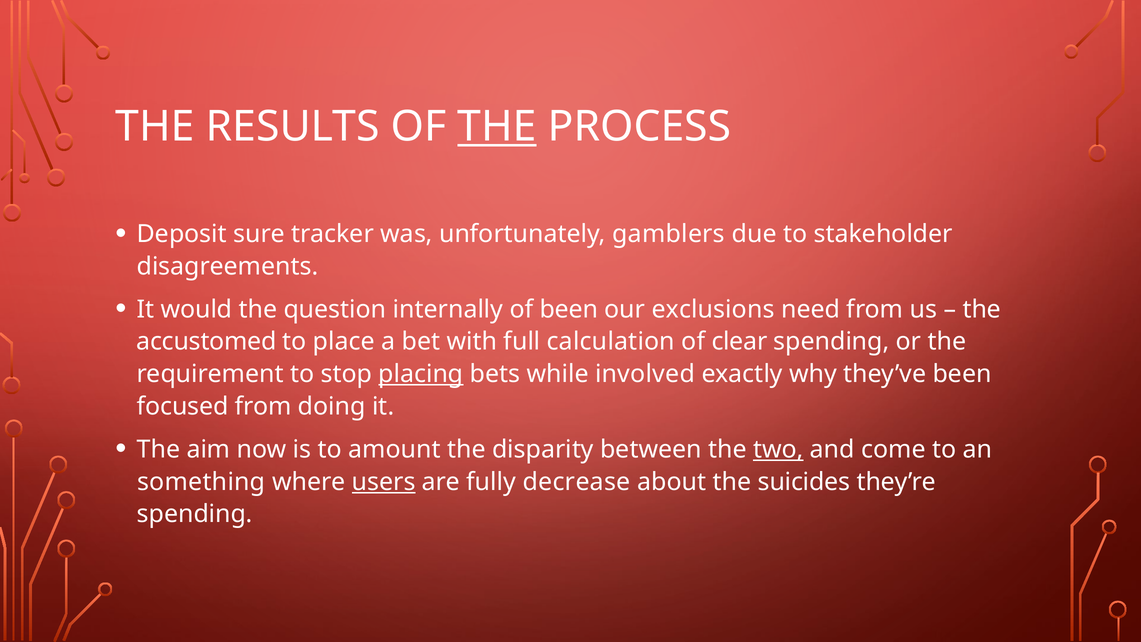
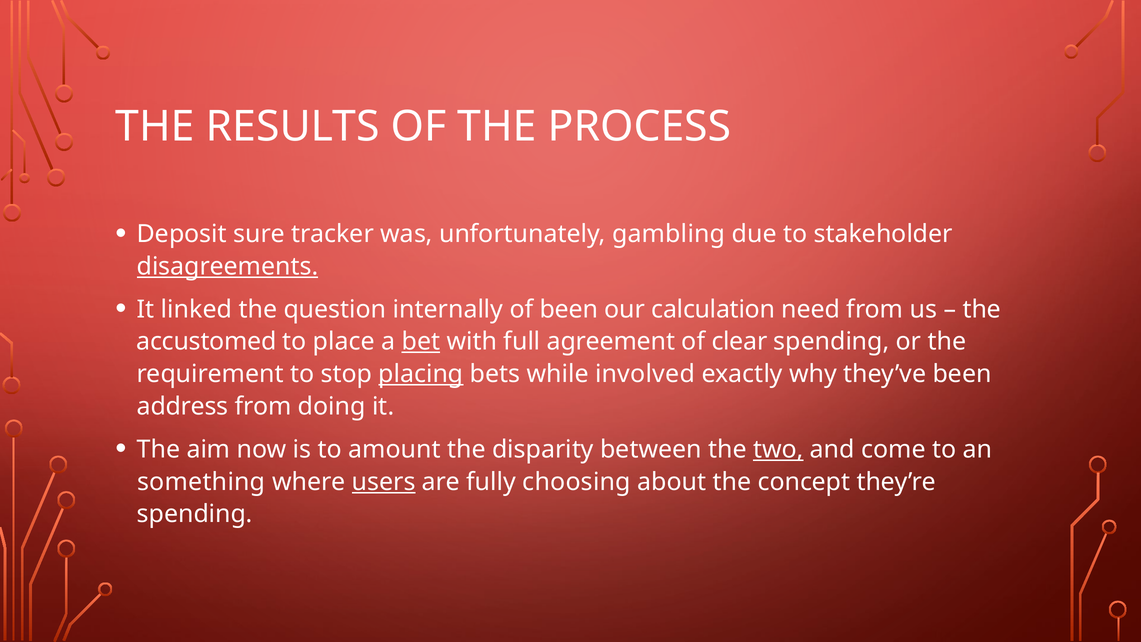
THE underline: present -> none (497, 127)
gamblers: gamblers -> gambling (669, 234)
disagreements underline: none -> present (228, 266)
would: would -> linked (196, 309)
exclusions: exclusions -> calculation (713, 309)
bet underline: none -> present (421, 342)
calculation: calculation -> agreement (611, 342)
focused: focused -> address (183, 406)
decrease: decrease -> choosing (577, 482)
suicides: suicides -> concept (804, 482)
